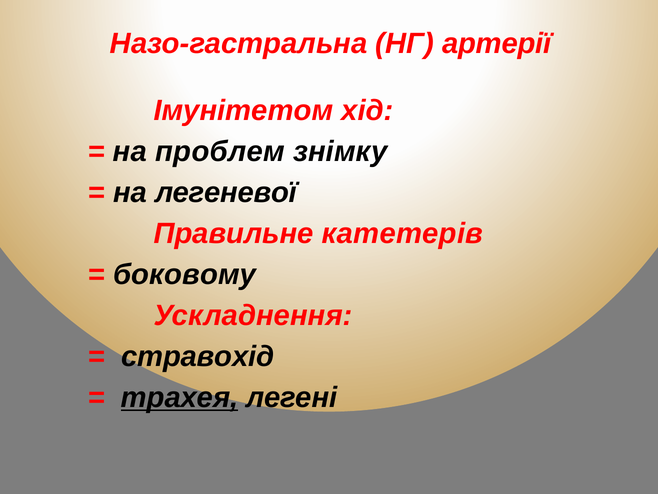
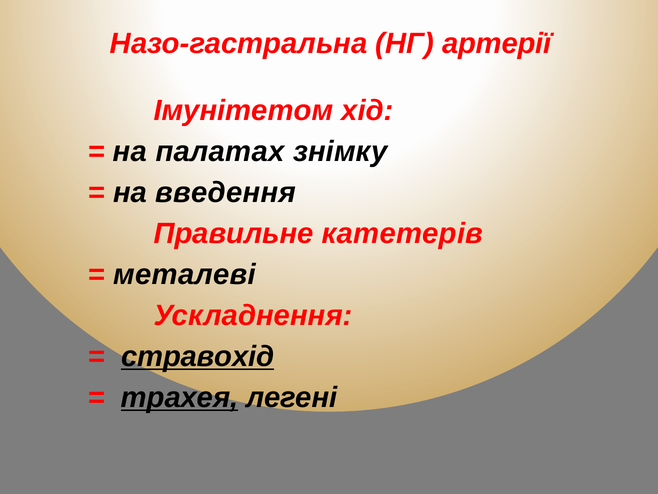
проблем: проблем -> палатах (220, 151)
легеневої: легеневої -> введення (226, 192)
боковому: боковому -> металеві (185, 274)
стравохід underline: none -> present (198, 356)
